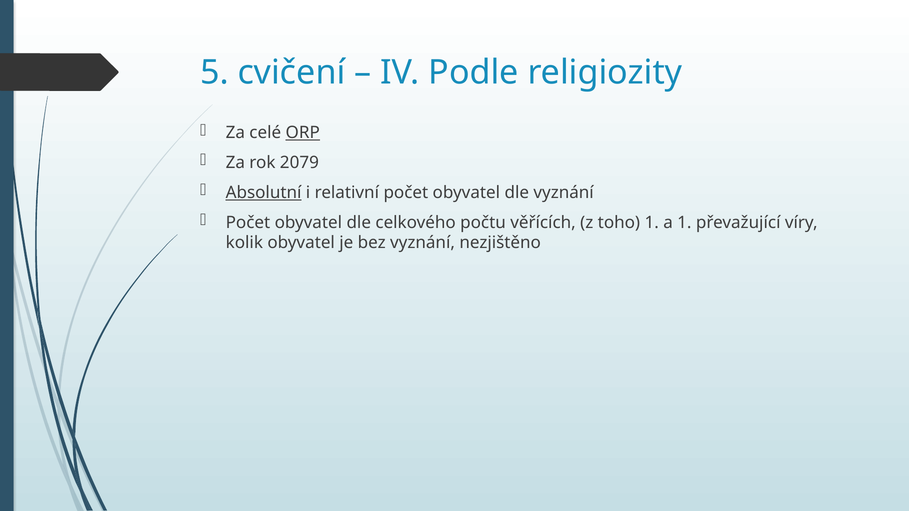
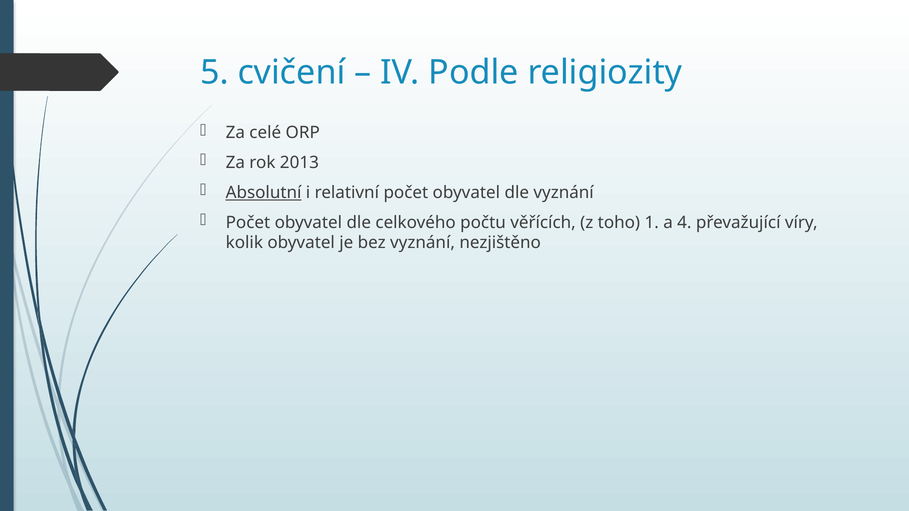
ORP underline: present -> none (303, 133)
2079: 2079 -> 2013 (299, 163)
a 1: 1 -> 4 (684, 223)
